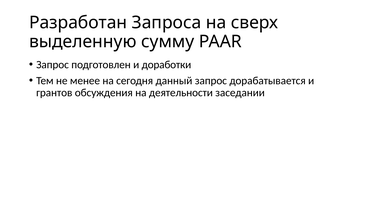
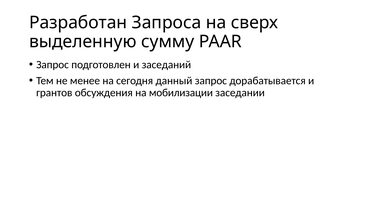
доработки: доработки -> заседаний (166, 64)
деятельности: деятельности -> мобилизации (181, 92)
